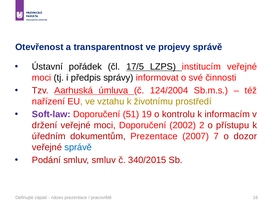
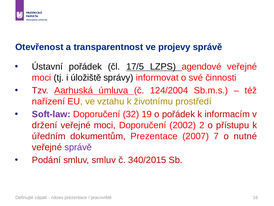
institucím: institucím -> agendové (202, 67)
předpis: předpis -> úložiště (86, 78)
51: 51 -> 32 (131, 114)
o kontrolu: kontrolu -> pořádek (179, 114)
dozor: dozor -> nutné (245, 136)
správě colour: blue -> purple (78, 147)
